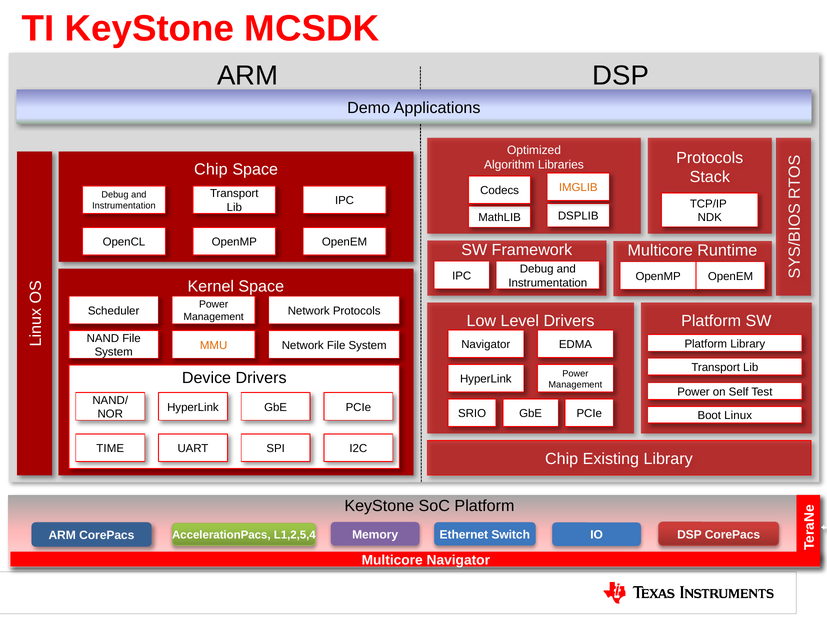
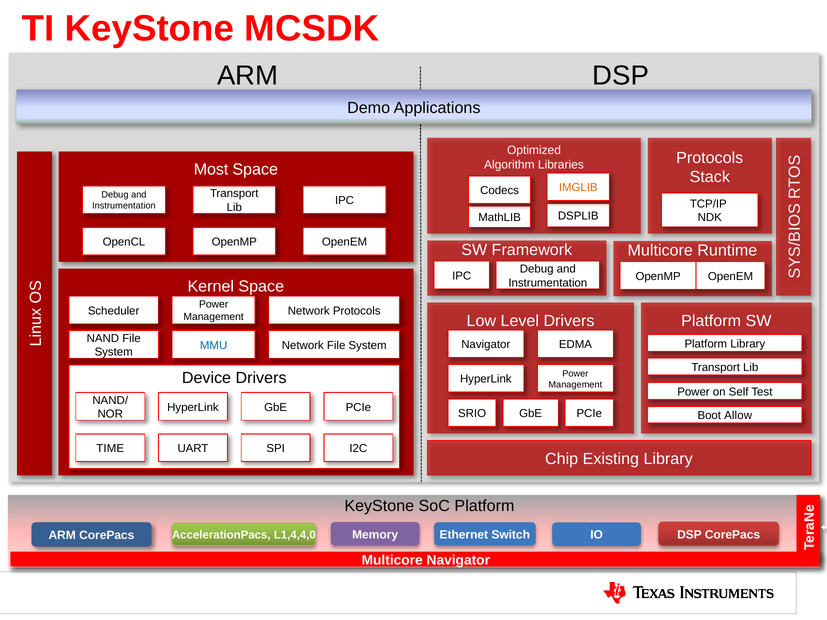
Chip: Chip -> Most (211, 169)
MMU colour: orange -> blue (214, 345)
Linux: Linux -> Allow (738, 416)
L1,2,5,4: L1,2,5,4 -> L1,4,4,0 (295, 535)
